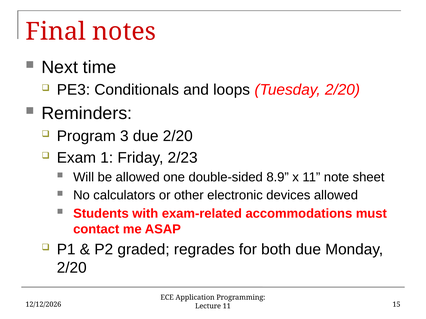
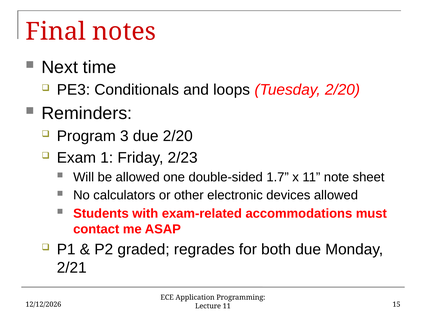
8.9: 8.9 -> 1.7 (278, 177)
2/20: 2/20 -> 2/21 (72, 268)
